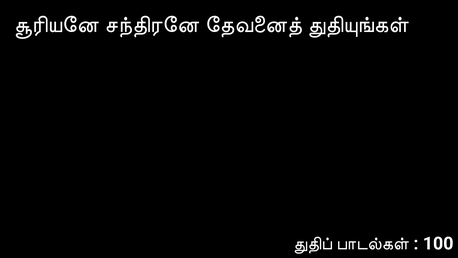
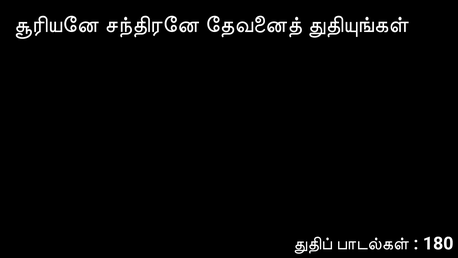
100: 100 -> 180 (438, 243)
